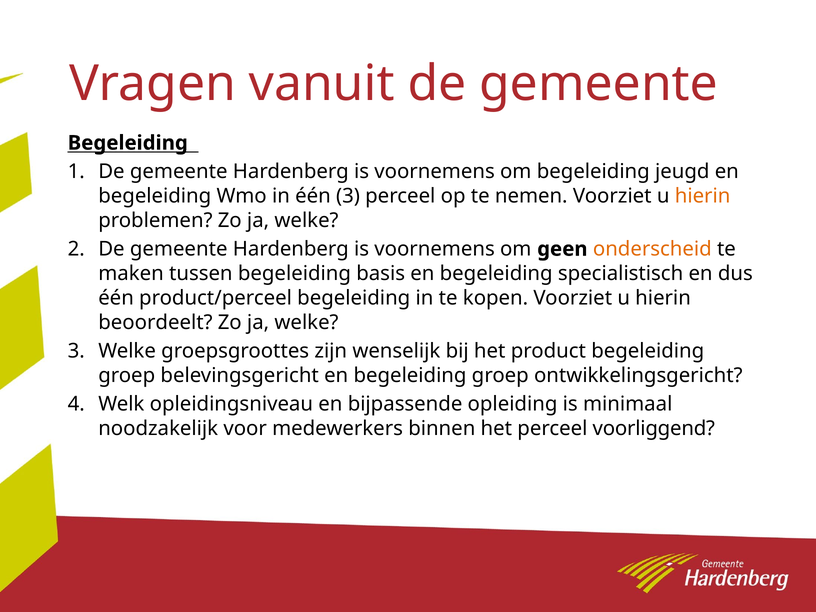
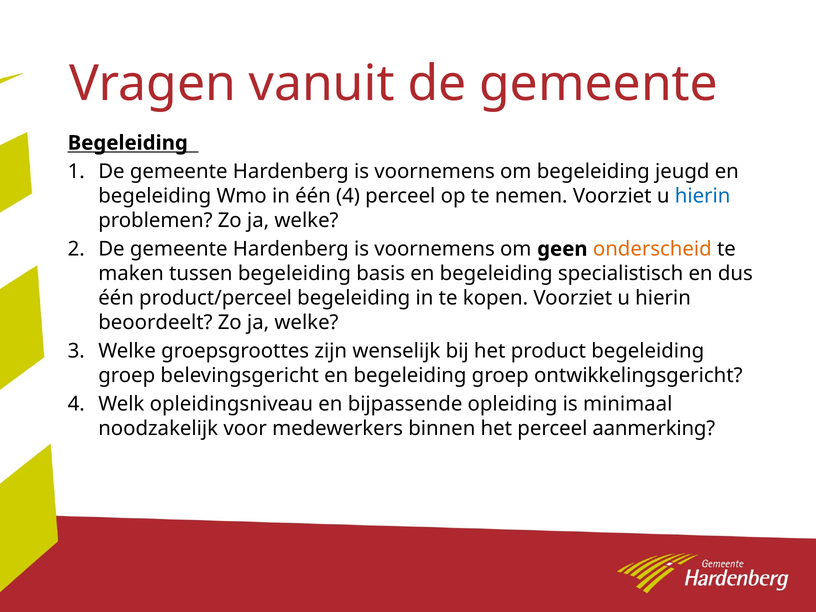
één 3: 3 -> 4 (348, 196)
hierin colour: orange -> blue (703, 196)
voorliggend: voorliggend -> aanmerking (654, 429)
